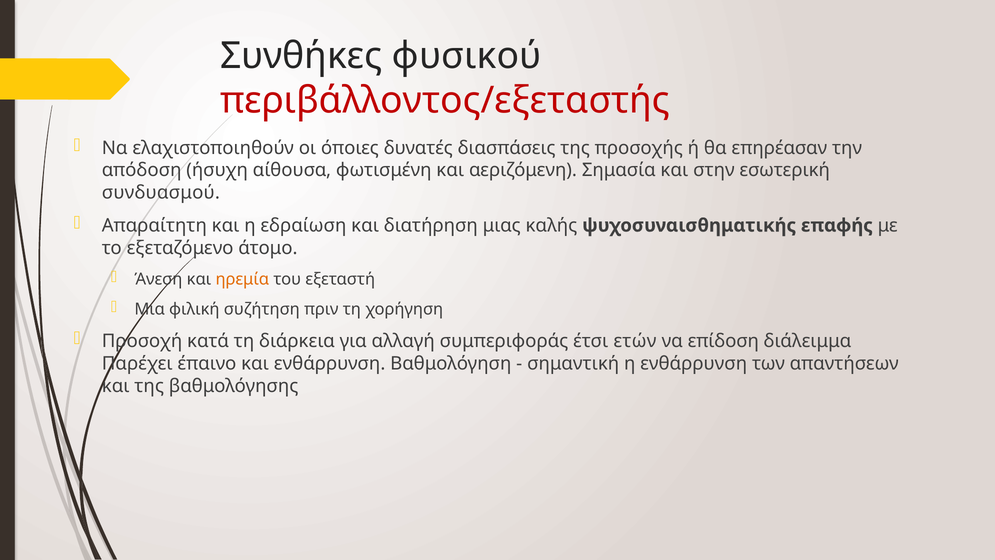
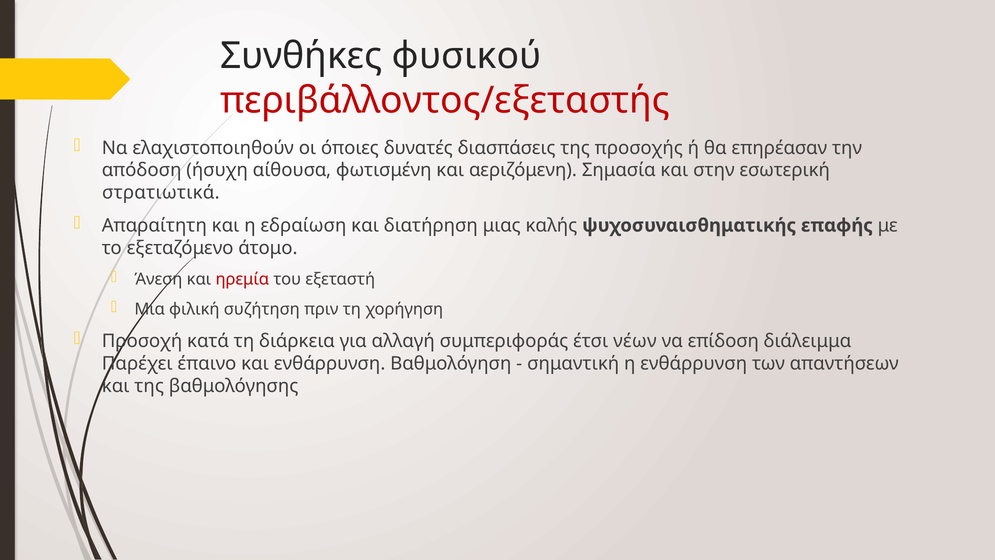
συνδυασμού: συνδυασμού -> στρατιωτικά (161, 193)
ηρεμία colour: orange -> red (242, 279)
ετών: ετών -> νέων (635, 341)
